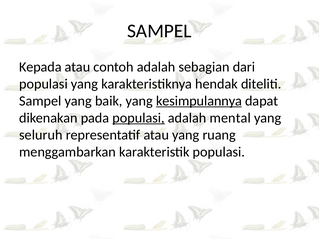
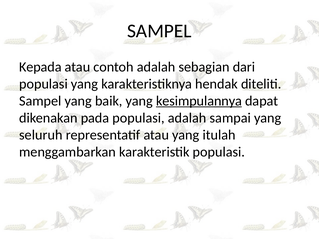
populasi underline: present -> none (139, 118)
mental: mental -> sampai (230, 118)
ruang: ruang -> itulah (219, 135)
